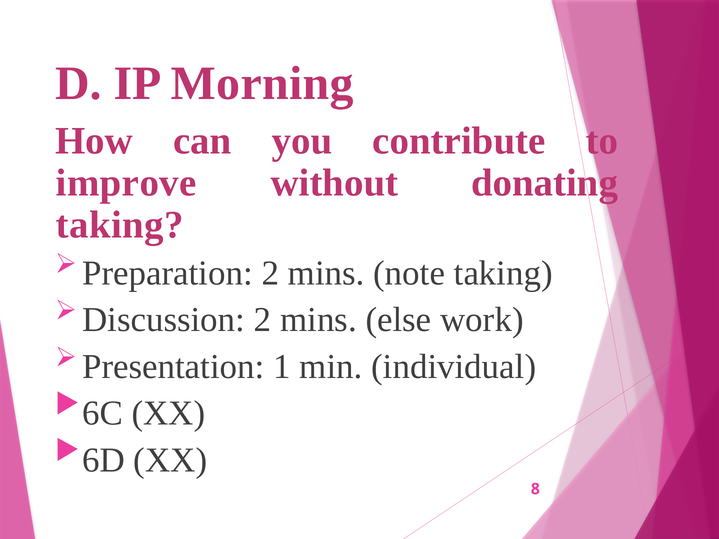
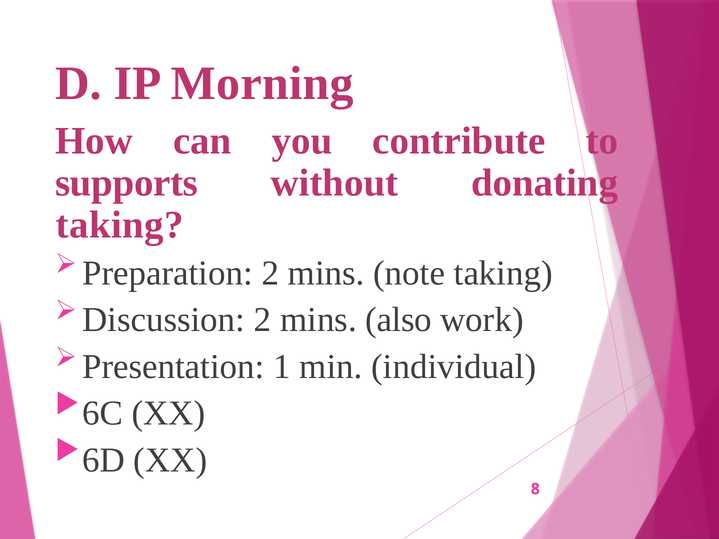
improve: improve -> supports (127, 183)
else: else -> also (399, 320)
